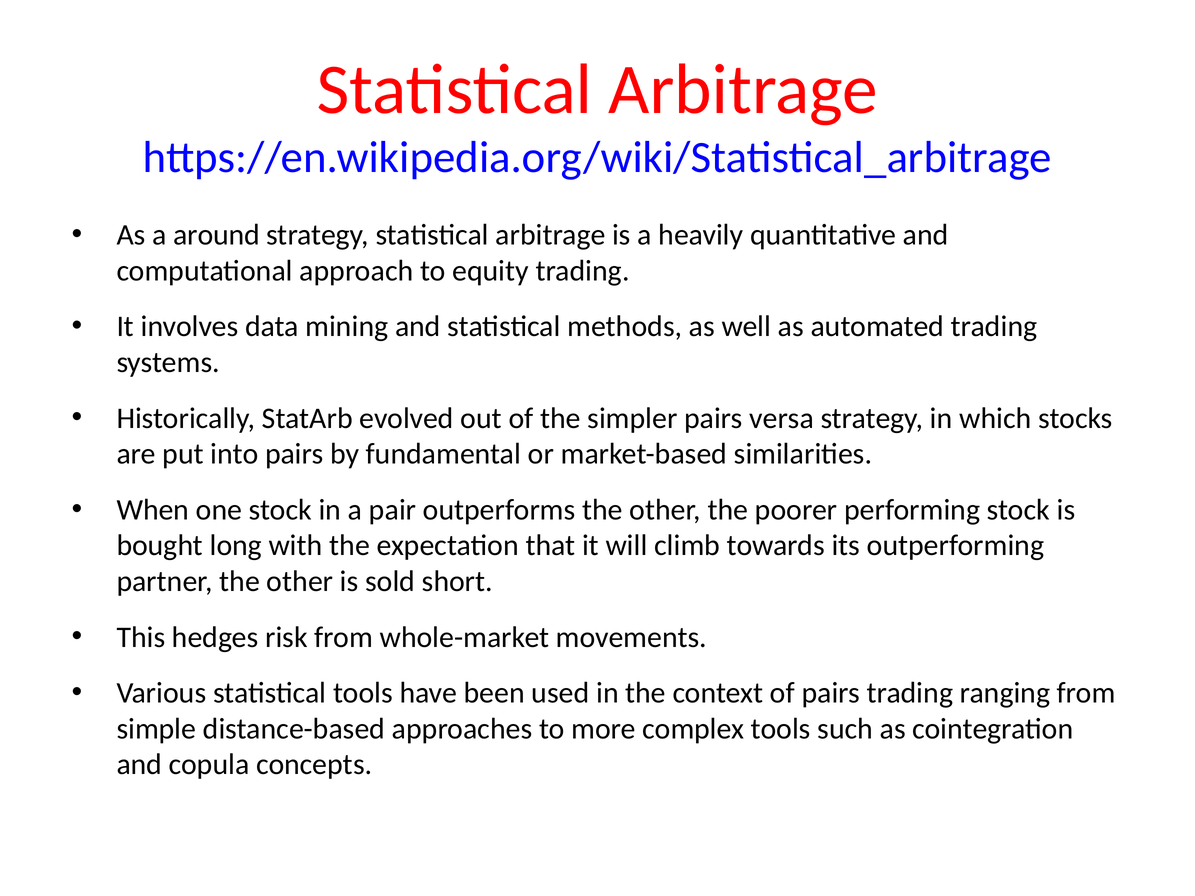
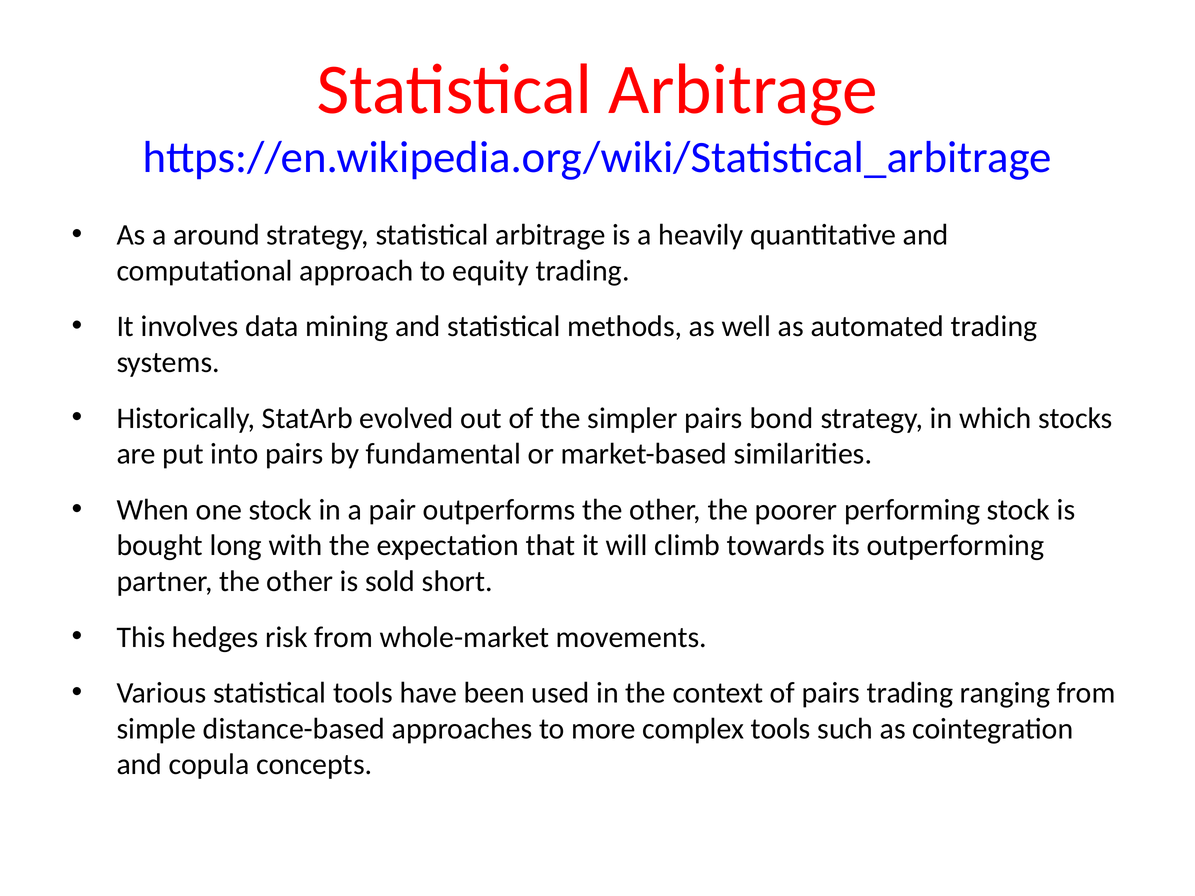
versa: versa -> bond (781, 418)
